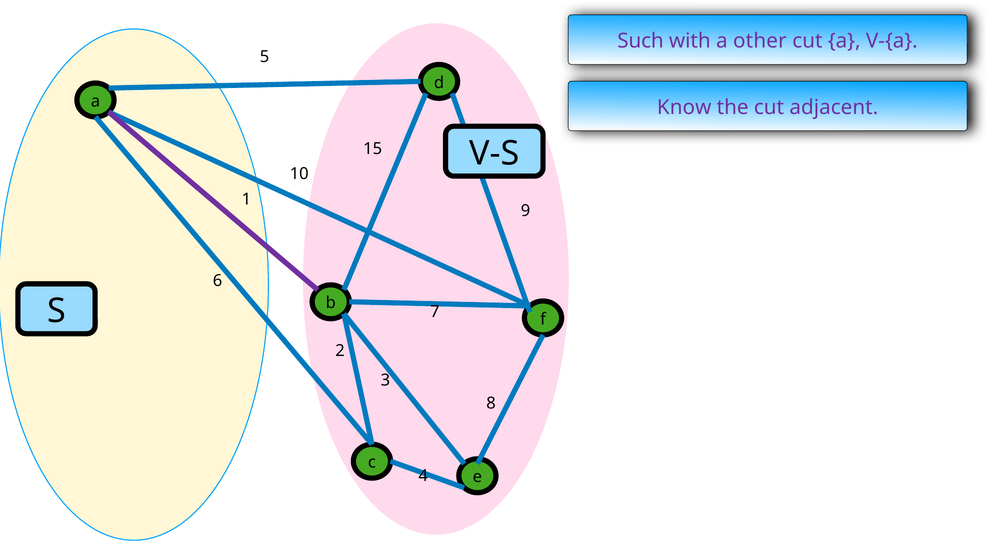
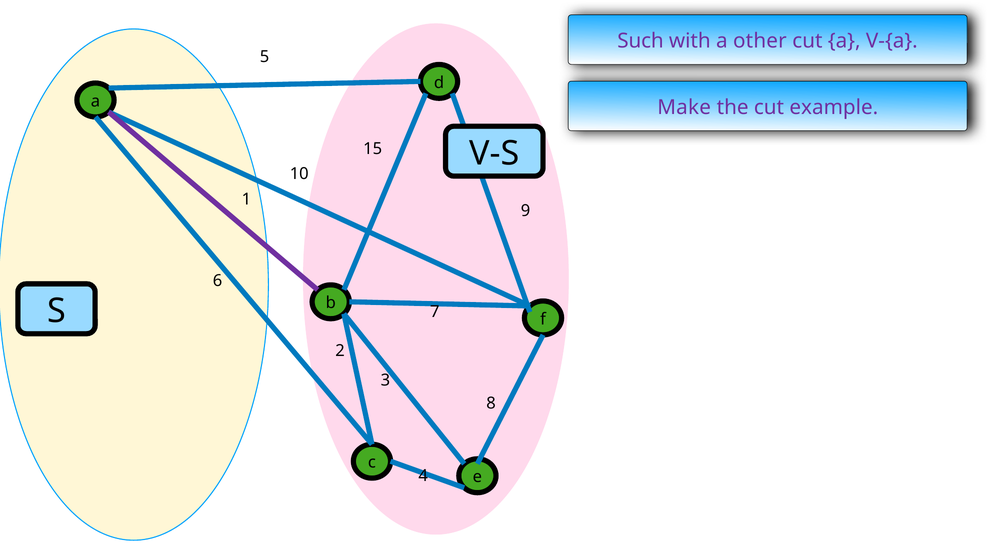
Know: Know -> Make (684, 107)
adjacent: adjacent -> example (834, 107)
